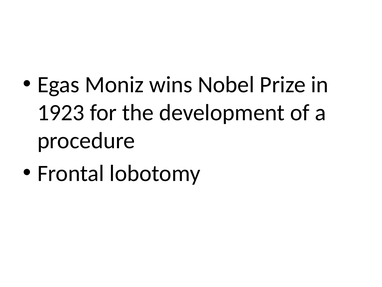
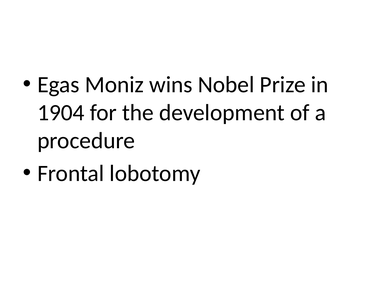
1923: 1923 -> 1904 (61, 112)
